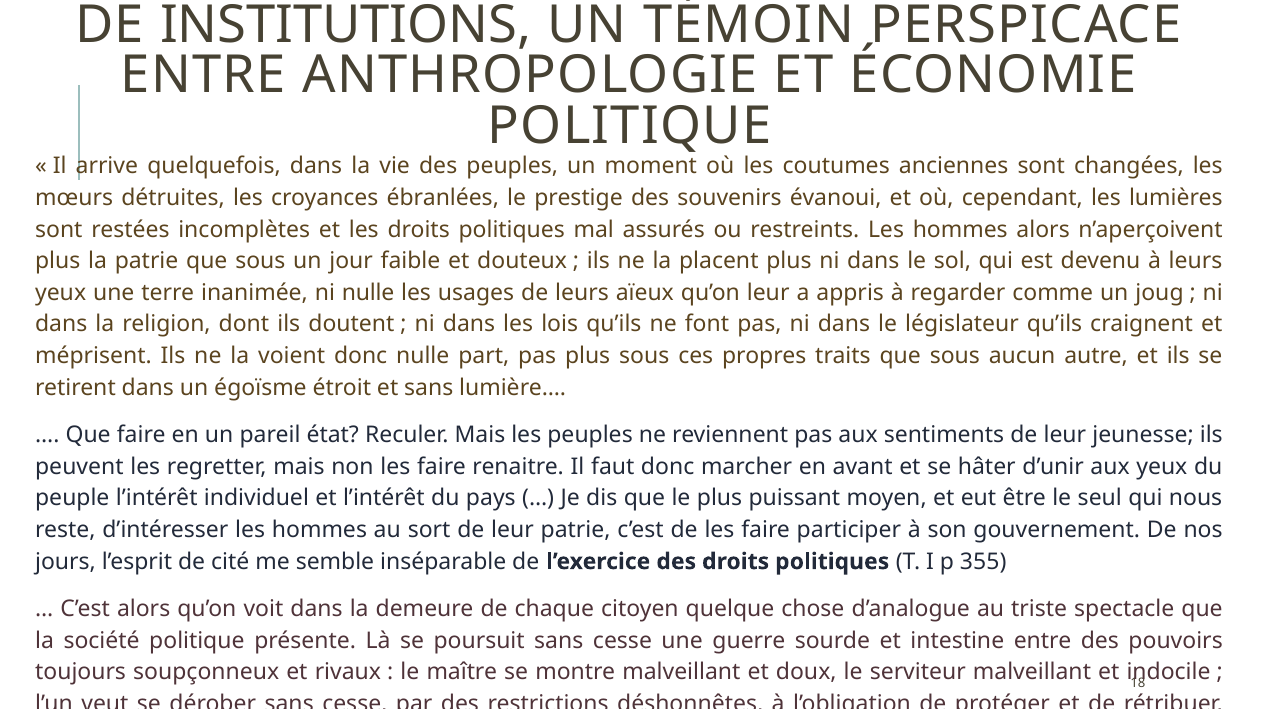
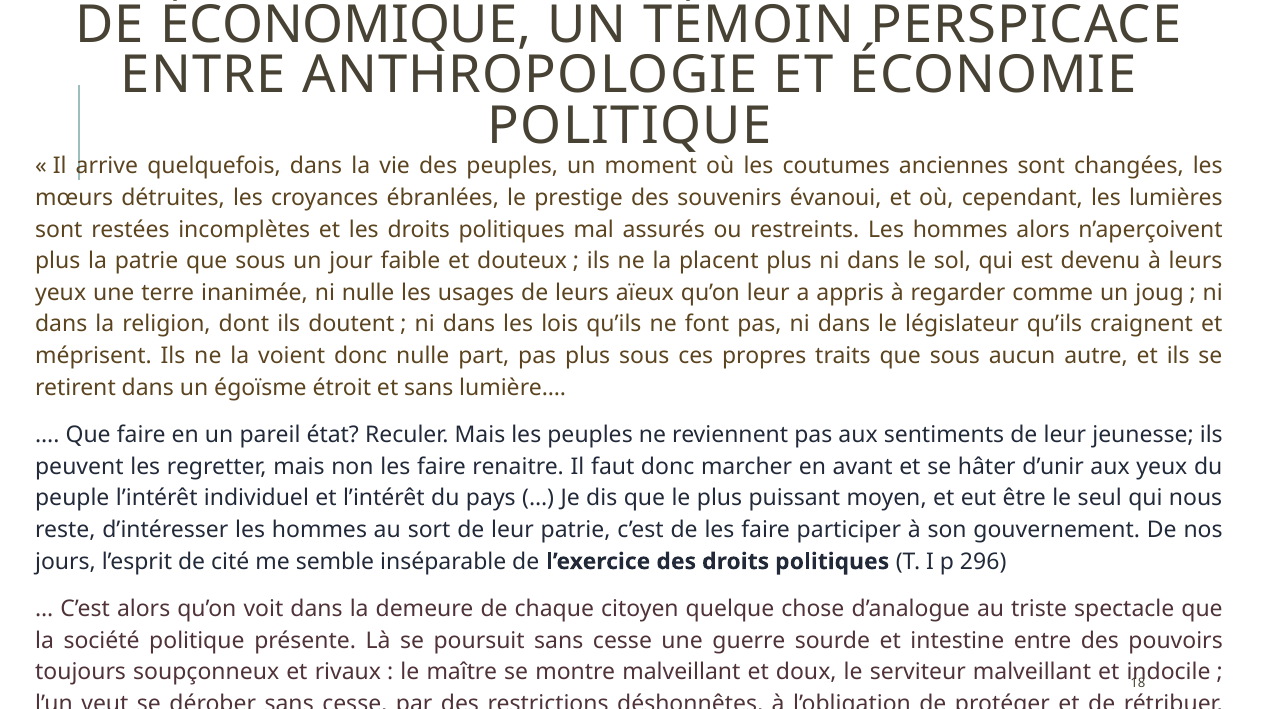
INSTITUTIONS: INSTITUTIONS -> ÉCONOMIQUE (346, 25)
355: 355 -> 296 (983, 562)
